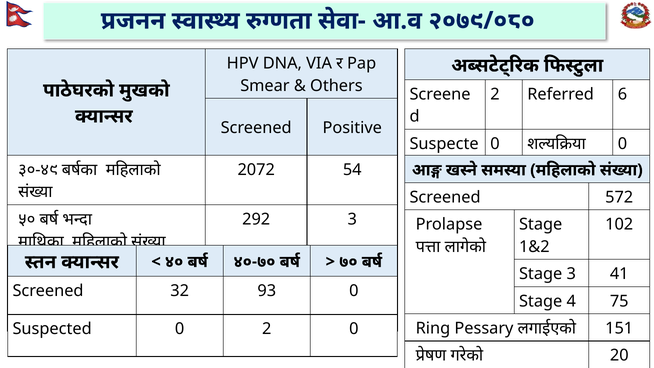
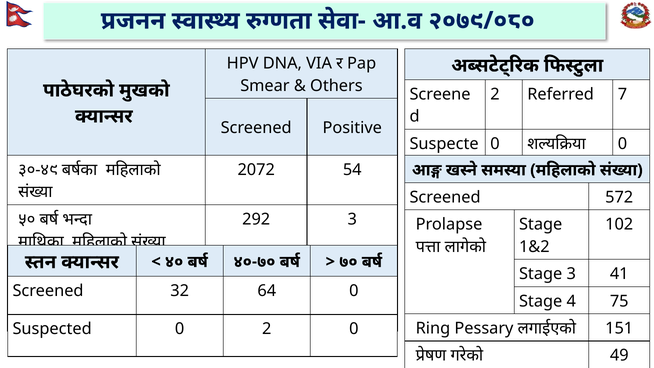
6: 6 -> 7 (623, 94)
93: 93 -> 64 (267, 291)
20: 20 -> 49 (619, 355)
